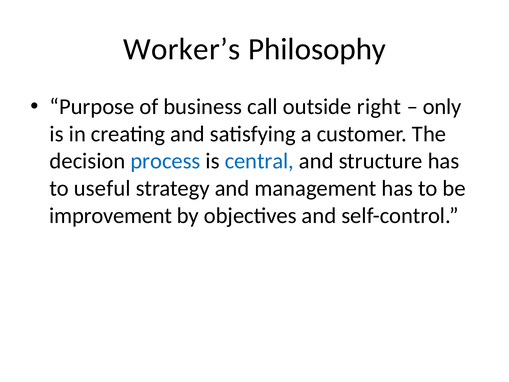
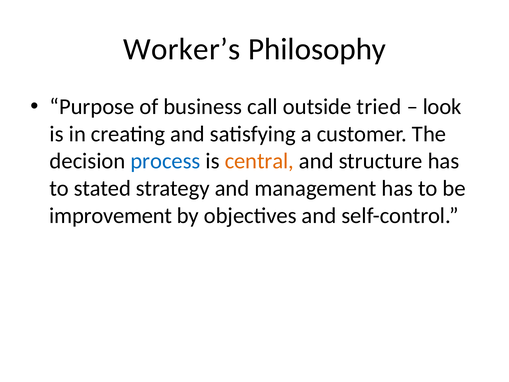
right: right -> tried (379, 107)
only: only -> look (442, 107)
central colour: blue -> orange (259, 161)
useful: useful -> stated (102, 188)
